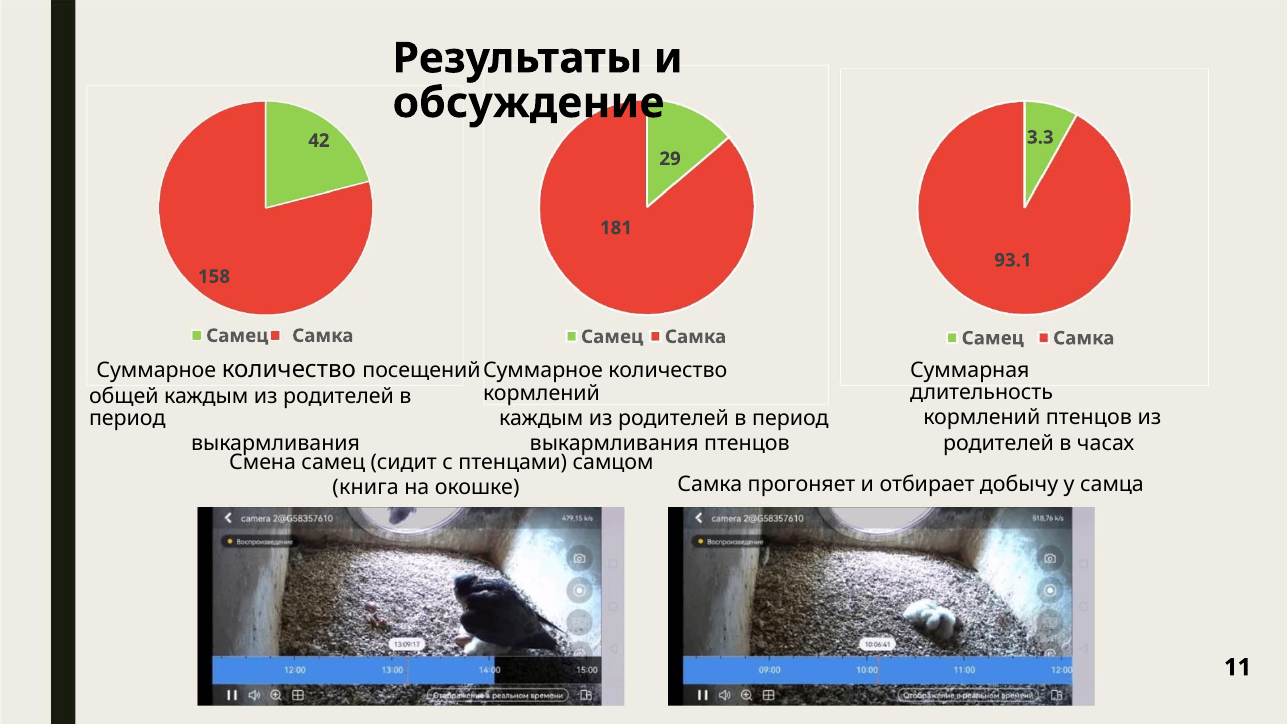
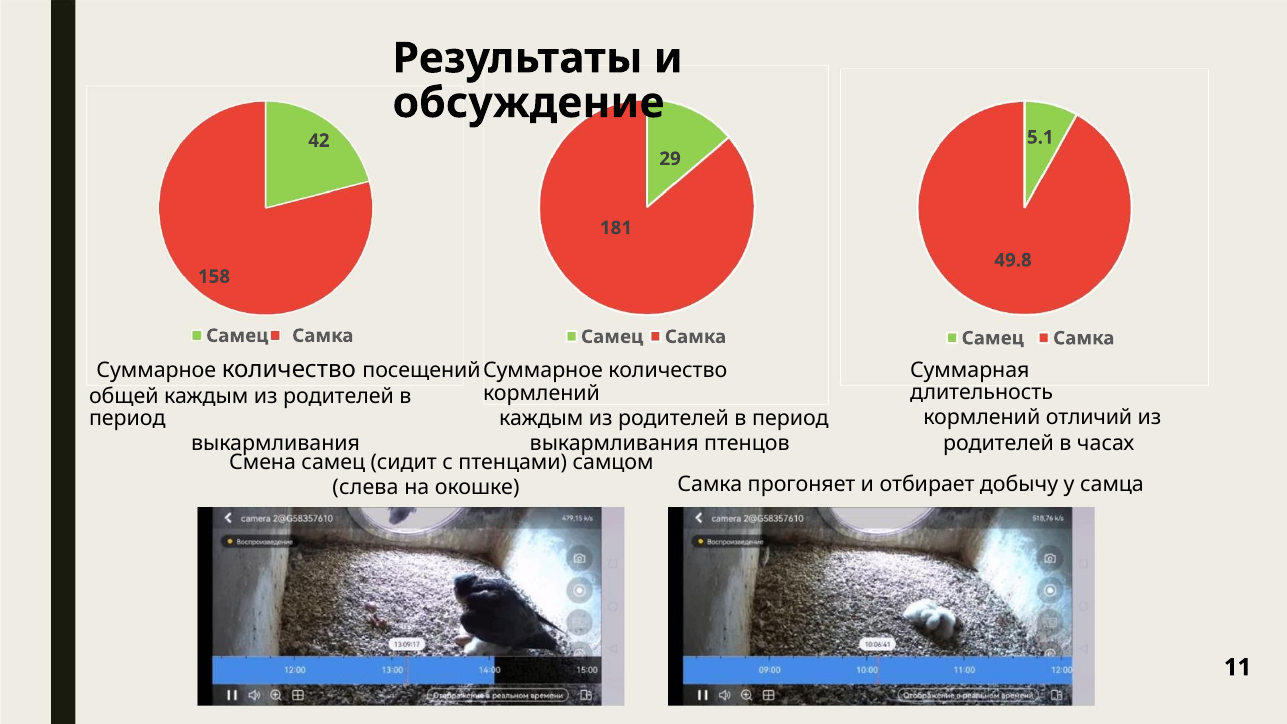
3.3: 3.3 -> 5.1 (1040, 137)
93.1: 93.1 -> 49.8 (1013, 260)
кормлений птенцов: птенцов -> отличий (1089, 418)
книга: книга -> слева (366, 488)
